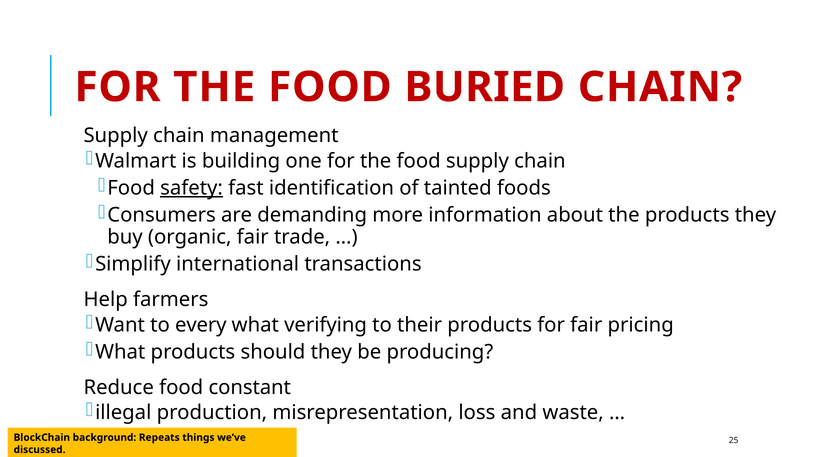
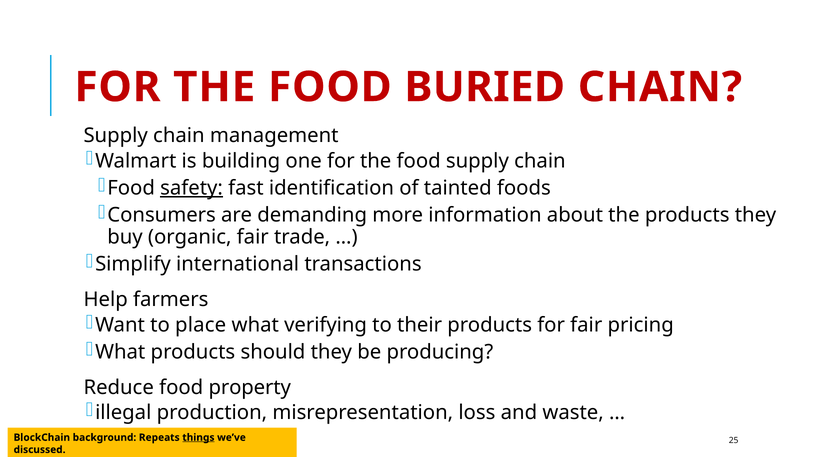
every: every -> place (201, 325)
constant: constant -> property (250, 388)
things underline: none -> present (198, 438)
